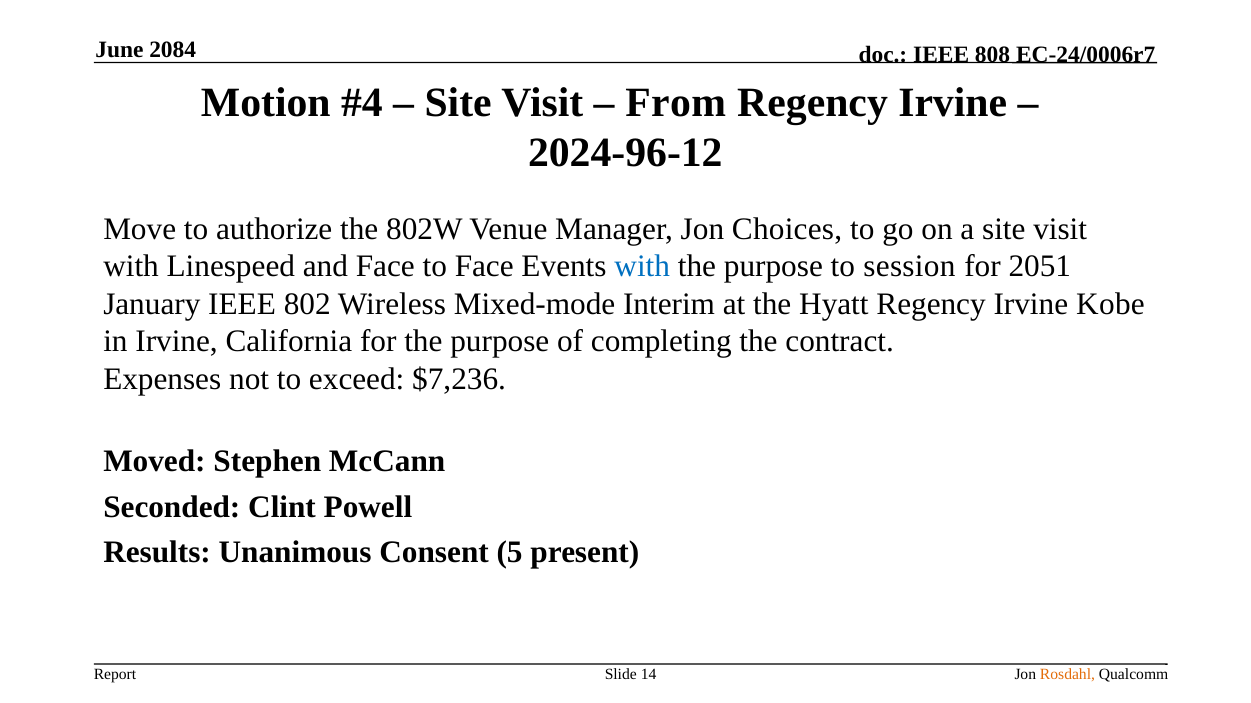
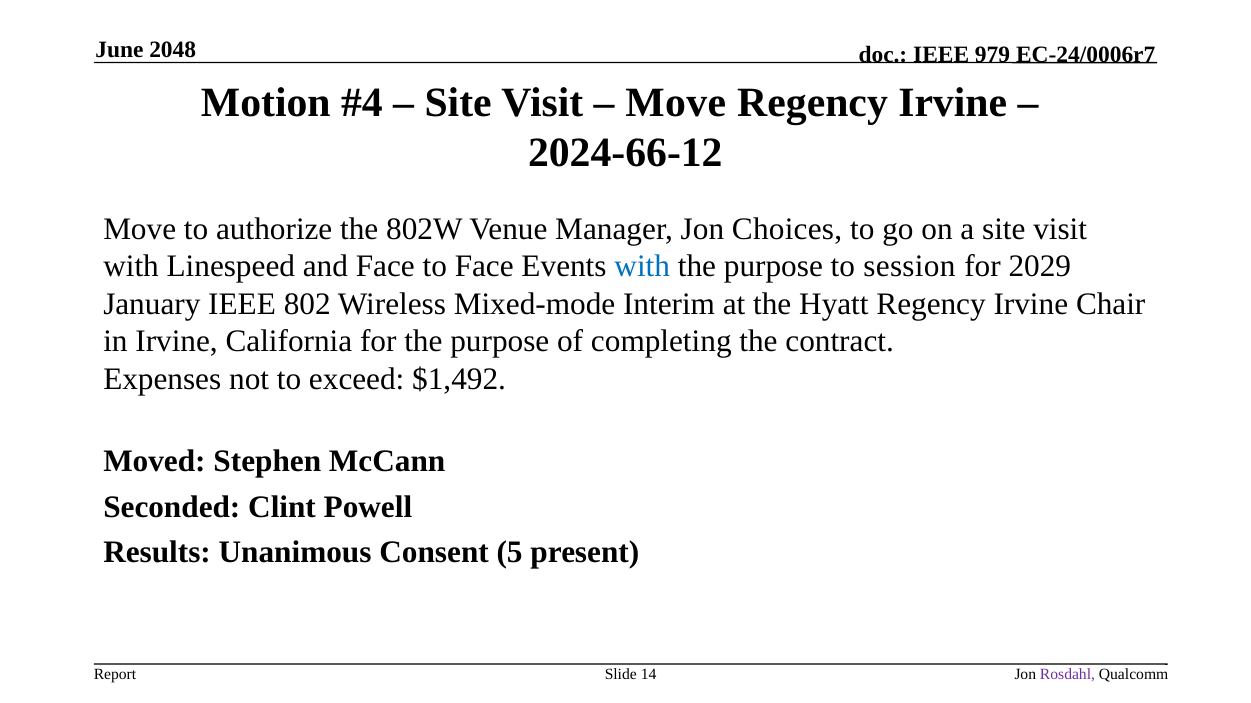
2084: 2084 -> 2048 (173, 50)
808: 808 -> 979 (993, 55)
From: From -> Move (676, 103)
2024-96-12: 2024-96-12 -> 2024-66-12 (625, 153)
2051: 2051 -> 2029 (1040, 266)
Kobe: Kobe -> Chair (1111, 304)
$7,236: $7,236 -> $1,492 (459, 379)
Rosdahl colour: orange -> purple (1068, 675)
